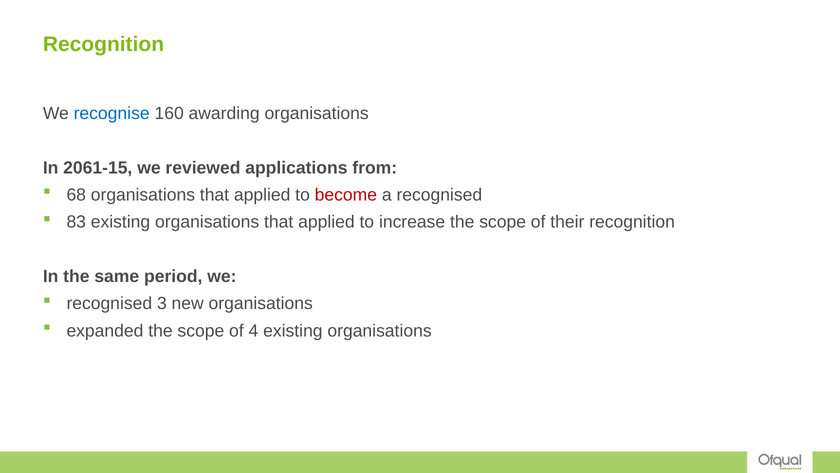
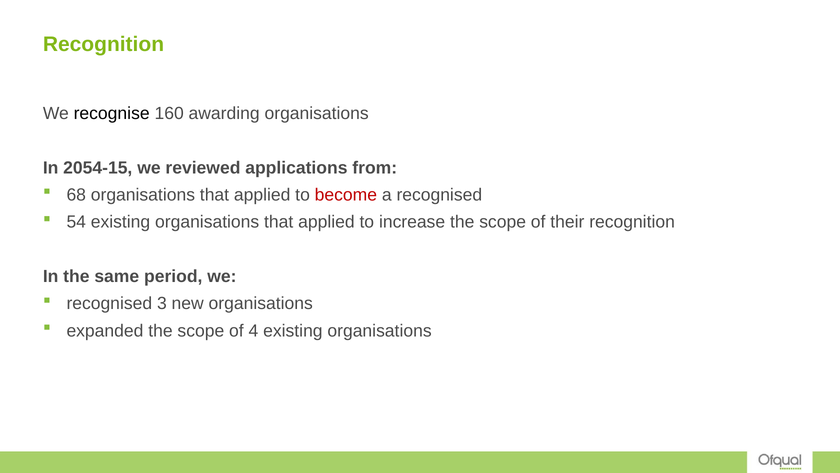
recognise colour: blue -> black (112, 113)
2061-15: 2061-15 -> 2054-15 (98, 168)
83: 83 -> 54 (76, 222)
